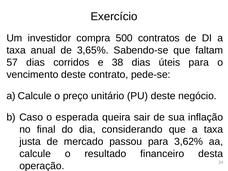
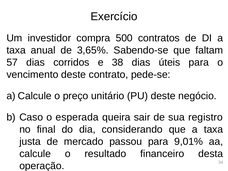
inflação: inflação -> registro (206, 117)
3,62%: 3,62% -> 9,01% (189, 142)
